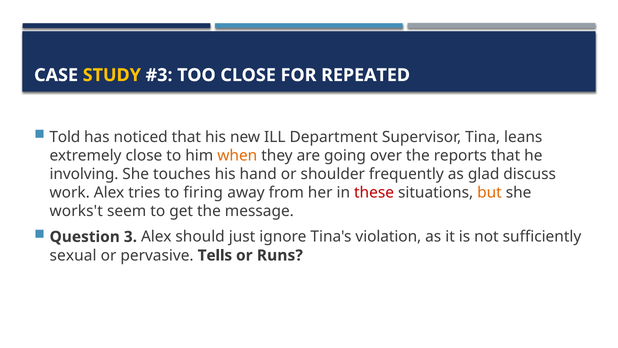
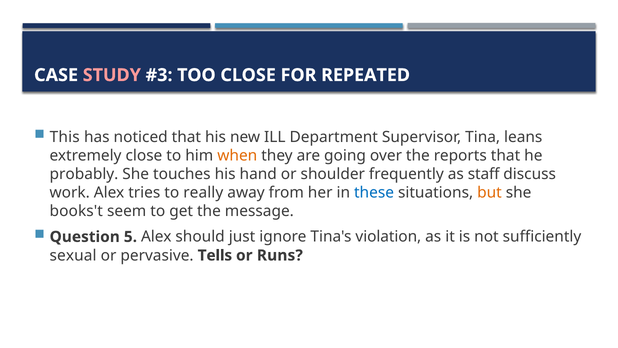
STUDY colour: yellow -> pink (112, 75)
Told: Told -> This (65, 137)
involving: involving -> probably (84, 174)
glad: glad -> staff (484, 174)
firing: firing -> really (203, 193)
these colour: red -> blue (374, 193)
works't: works't -> books't (76, 211)
3: 3 -> 5 (130, 237)
